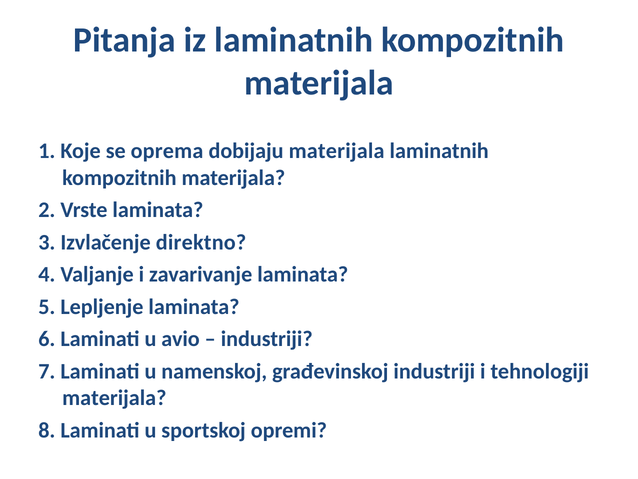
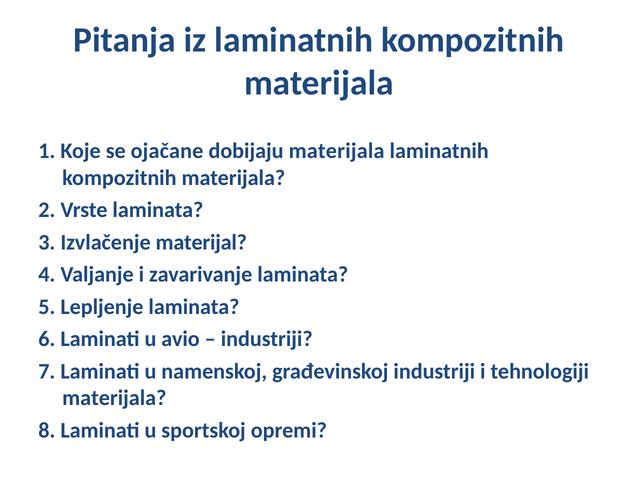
oprema: oprema -> ojačane (167, 151)
direktno: direktno -> materijal (201, 242)
